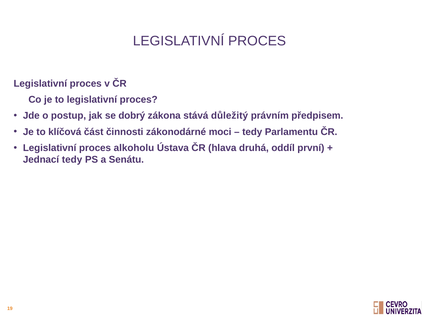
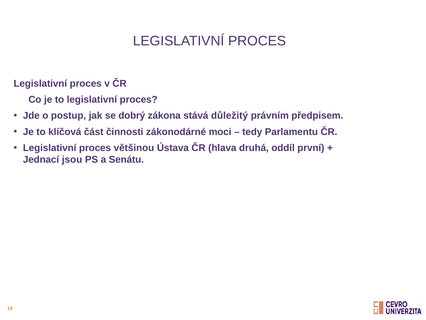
alkoholu: alkoholu -> většinou (134, 148)
Jednací tedy: tedy -> jsou (72, 159)
